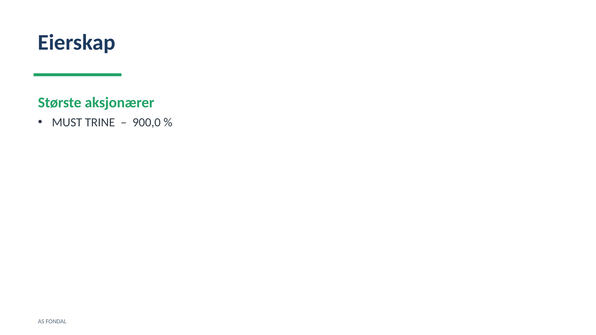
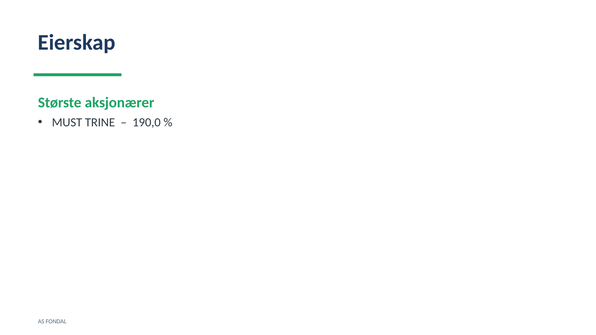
900,0: 900,0 -> 190,0 (147, 123)
